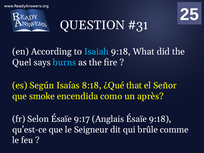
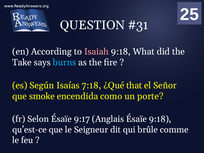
Isaiah colour: light blue -> pink (96, 52)
Quel: Quel -> Take (22, 62)
8:18: 8:18 -> 7:18 (92, 85)
après: après -> porte (150, 96)
